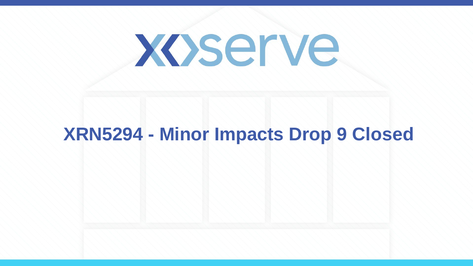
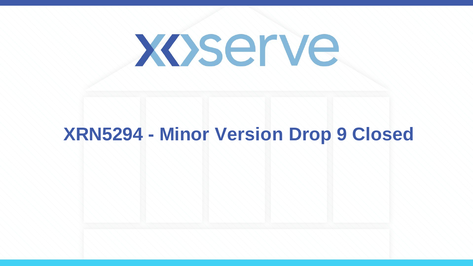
Impacts: Impacts -> Version (249, 134)
